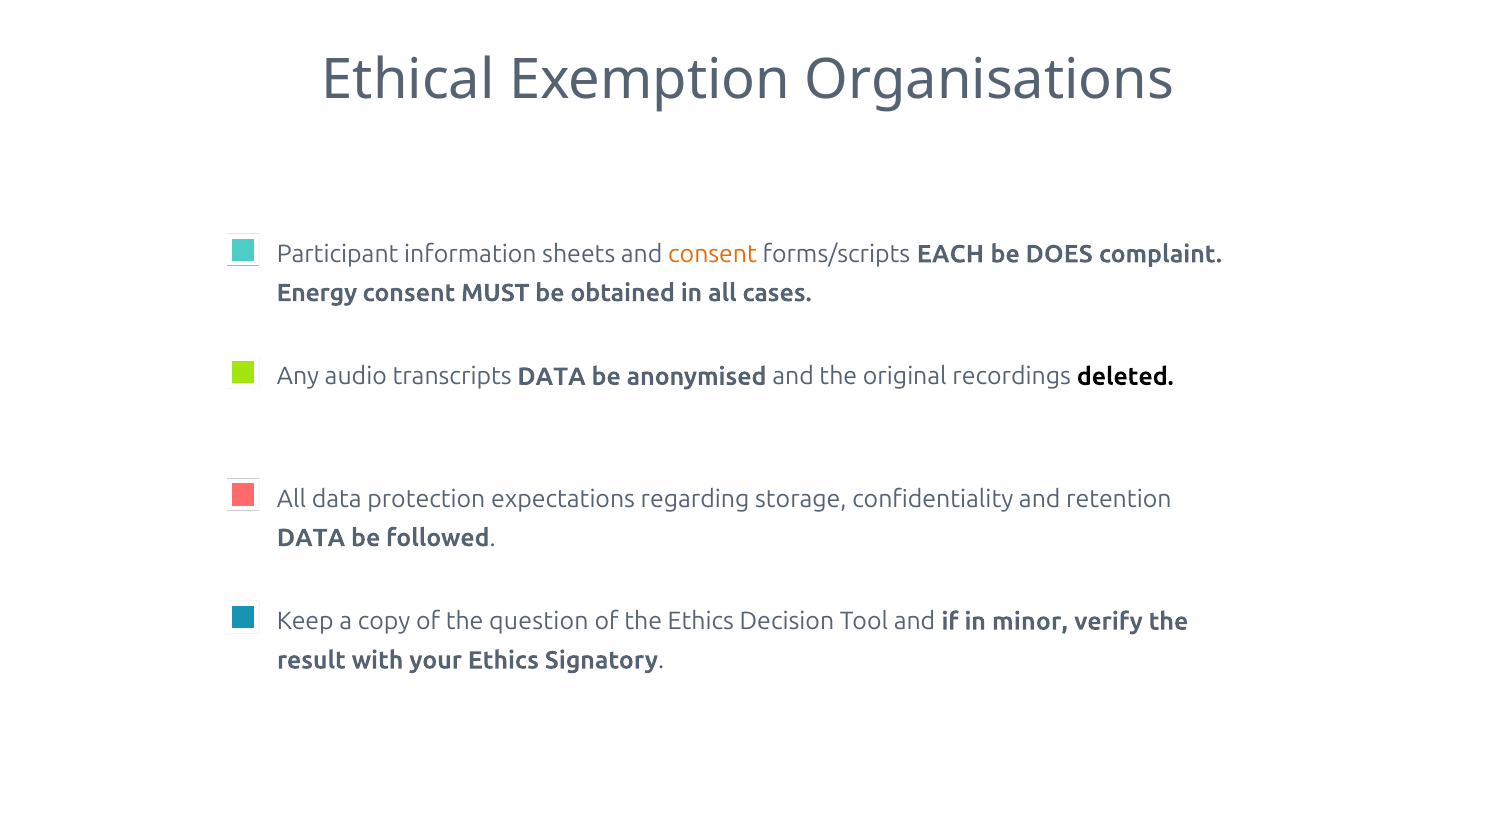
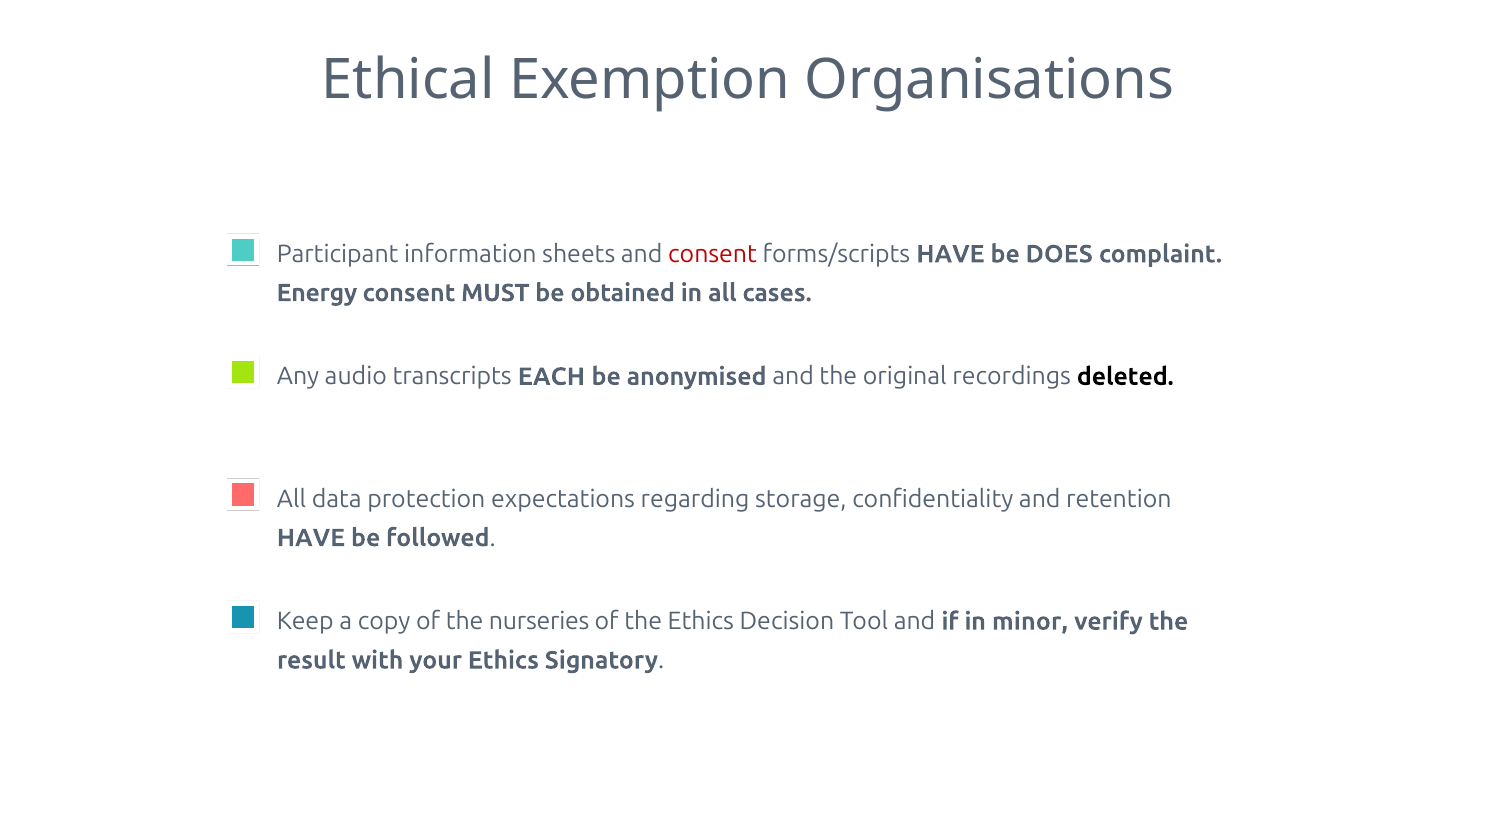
consent colour: orange -> red (713, 254)
forms/scripts EACH: EACH -> HAVE (950, 254)
transcripts DATA: DATA -> EACH (551, 376)
DATA: DATA -> HAVE (311, 538)
question: question -> nurseries (539, 621)
